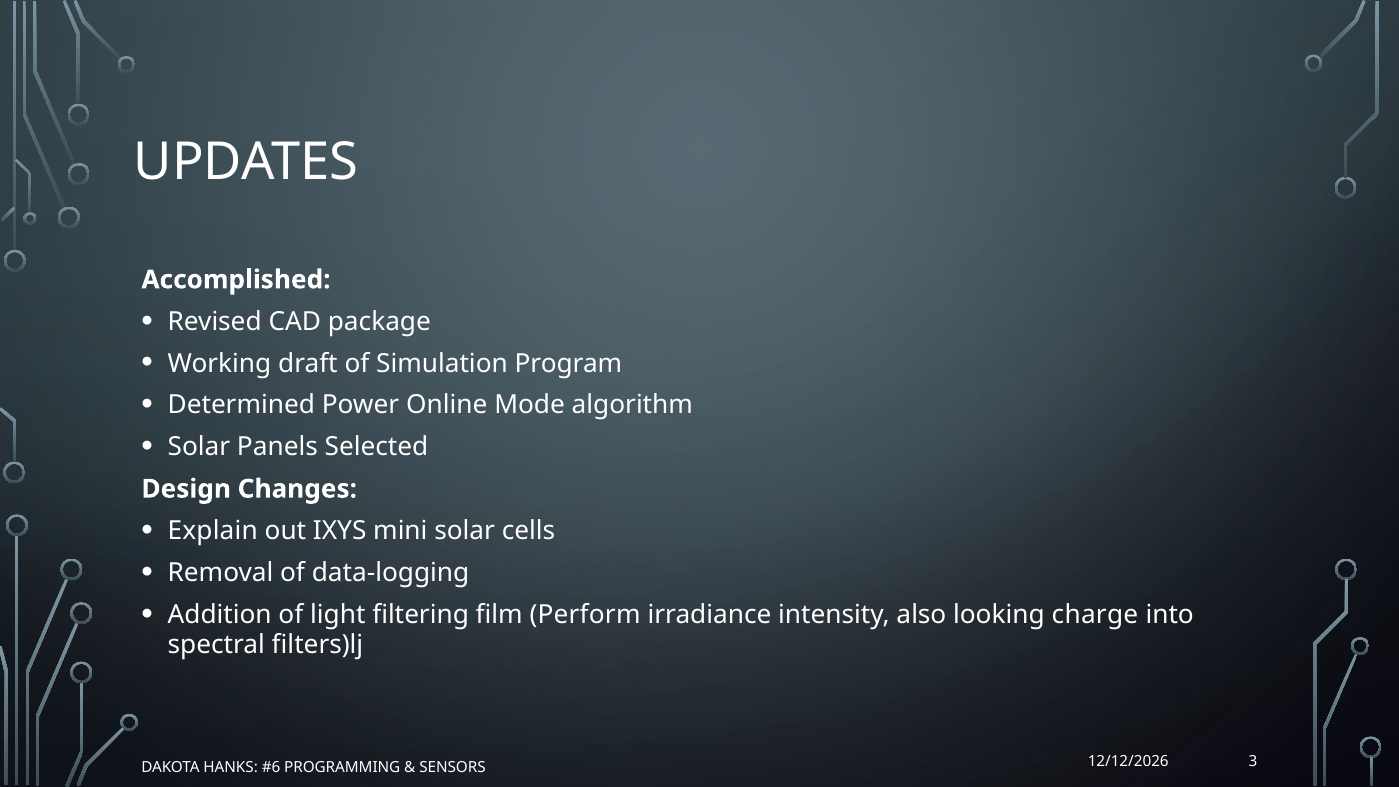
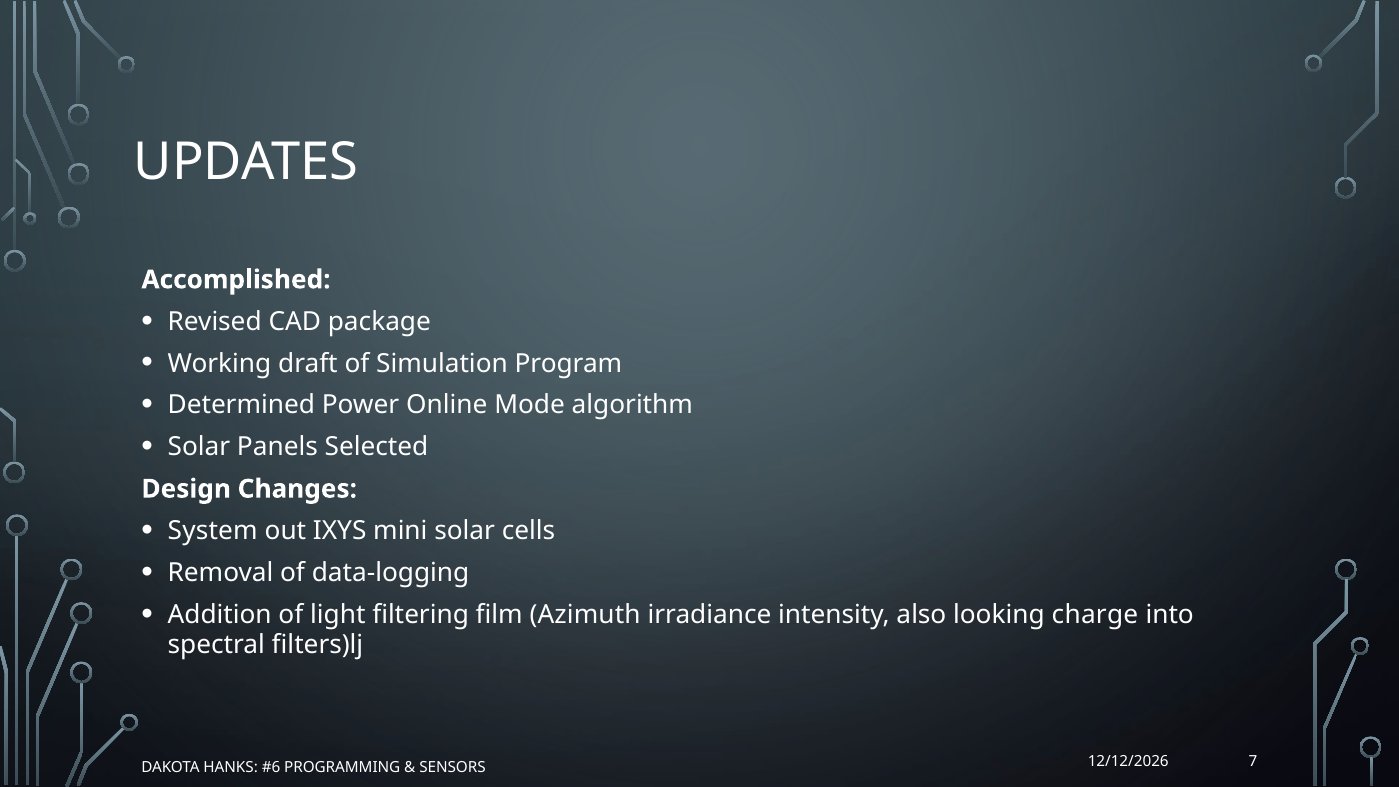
Explain: Explain -> System (213, 531)
Perform: Perform -> Azimuth (585, 614)
3: 3 -> 7 (1253, 761)
